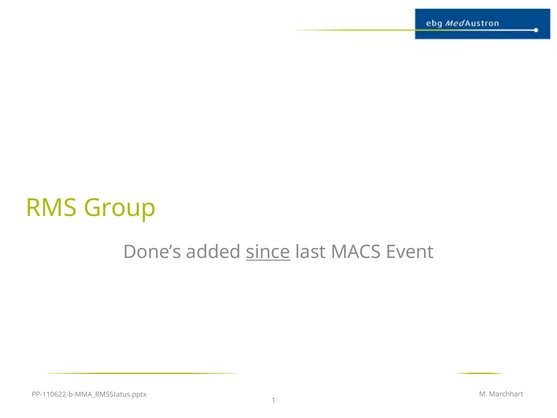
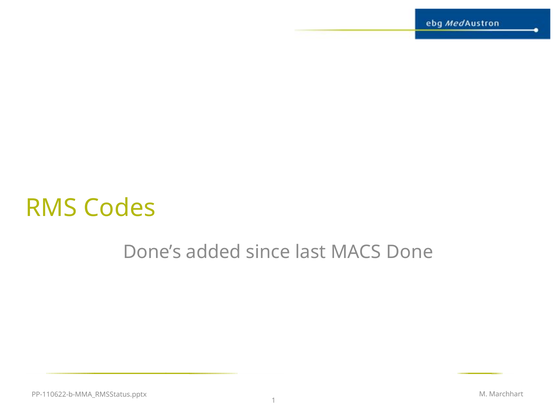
Group: Group -> Codes (120, 208)
since underline: present -> none (268, 252)
Event: Event -> Done (410, 252)
